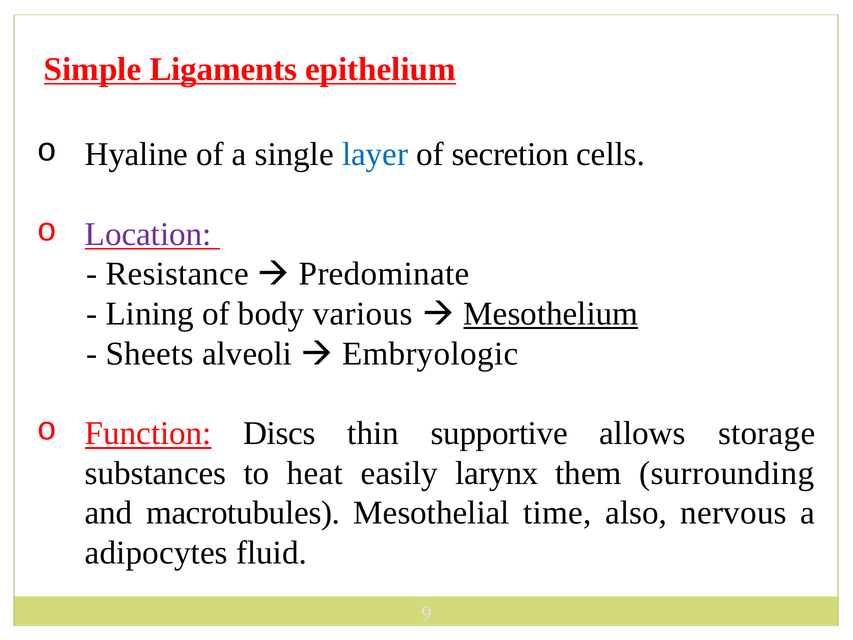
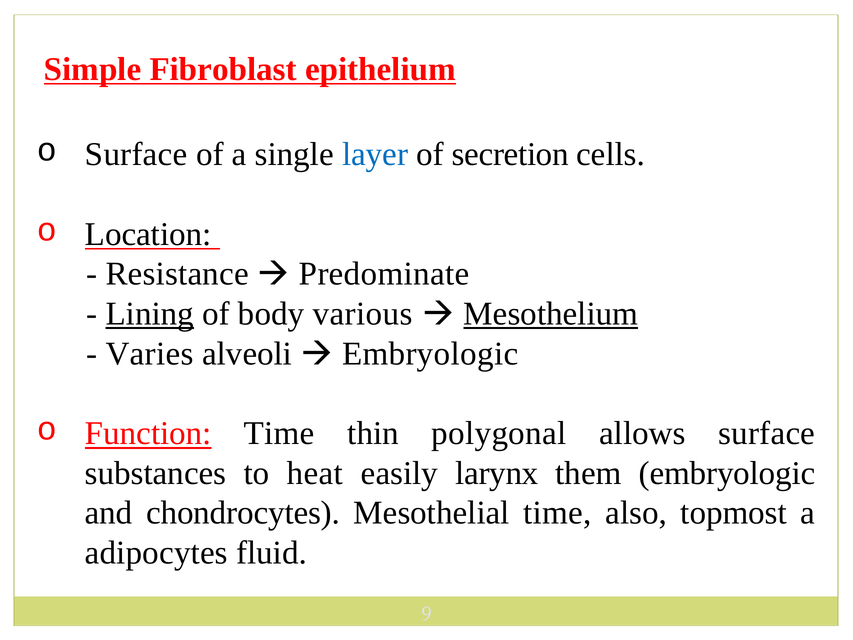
Ligaments: Ligaments -> Fibroblast (223, 69)
Hyaline: Hyaline -> Surface (136, 154)
Location colour: purple -> black (148, 234)
Lining underline: none -> present (150, 314)
Sheets: Sheets -> Varies (150, 353)
Function Discs: Discs -> Time (279, 433)
supportive: supportive -> polygonal (499, 433)
allows storage: storage -> surface (767, 433)
them surrounding: surrounding -> embryologic (727, 473)
macrotubules: macrotubules -> chondrocytes (243, 513)
nervous: nervous -> topmost (734, 513)
